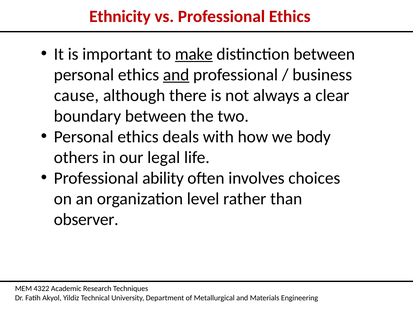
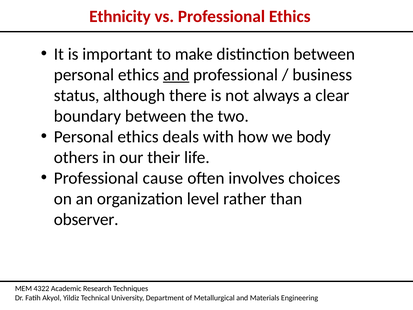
make underline: present -> none (194, 54)
cause: cause -> status (77, 95)
legal: legal -> their (164, 157)
ability: ability -> cause (163, 178)
